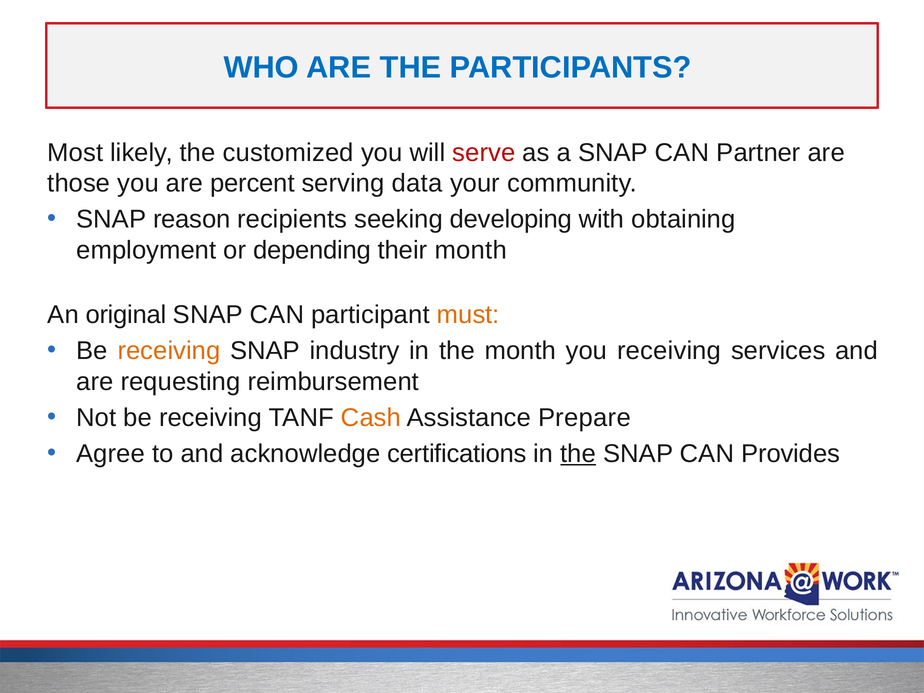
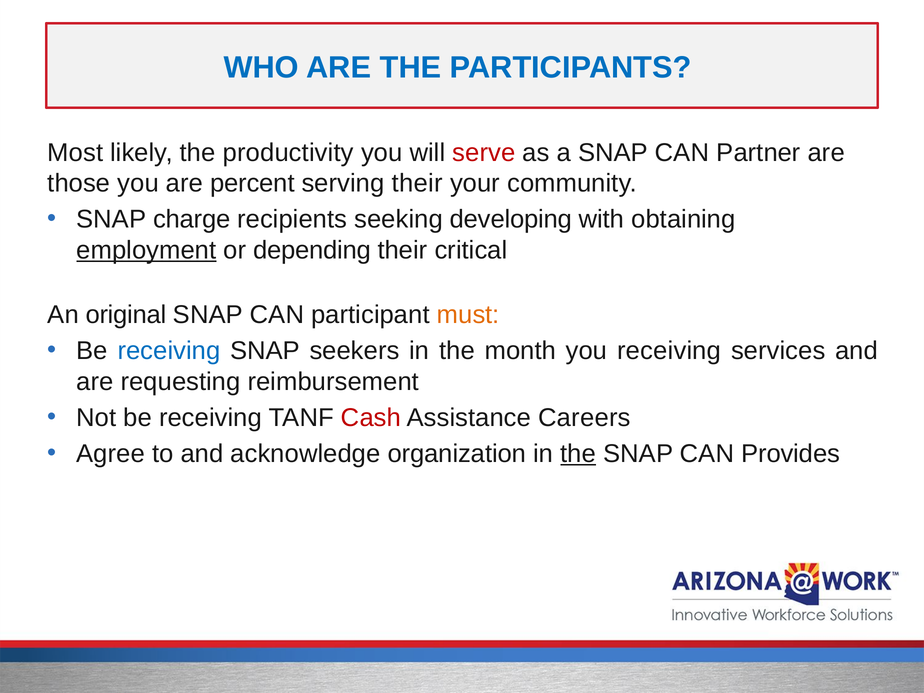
customized: customized -> productivity (288, 153)
serving data: data -> their (417, 183)
reason: reason -> charge (192, 219)
employment underline: none -> present (146, 250)
their month: month -> critical (471, 250)
receiving colour: orange -> blue (169, 351)
industry: industry -> seekers (354, 351)
Cash colour: orange -> red (371, 418)
Prepare: Prepare -> Careers (584, 418)
certifications: certifications -> organization (457, 454)
